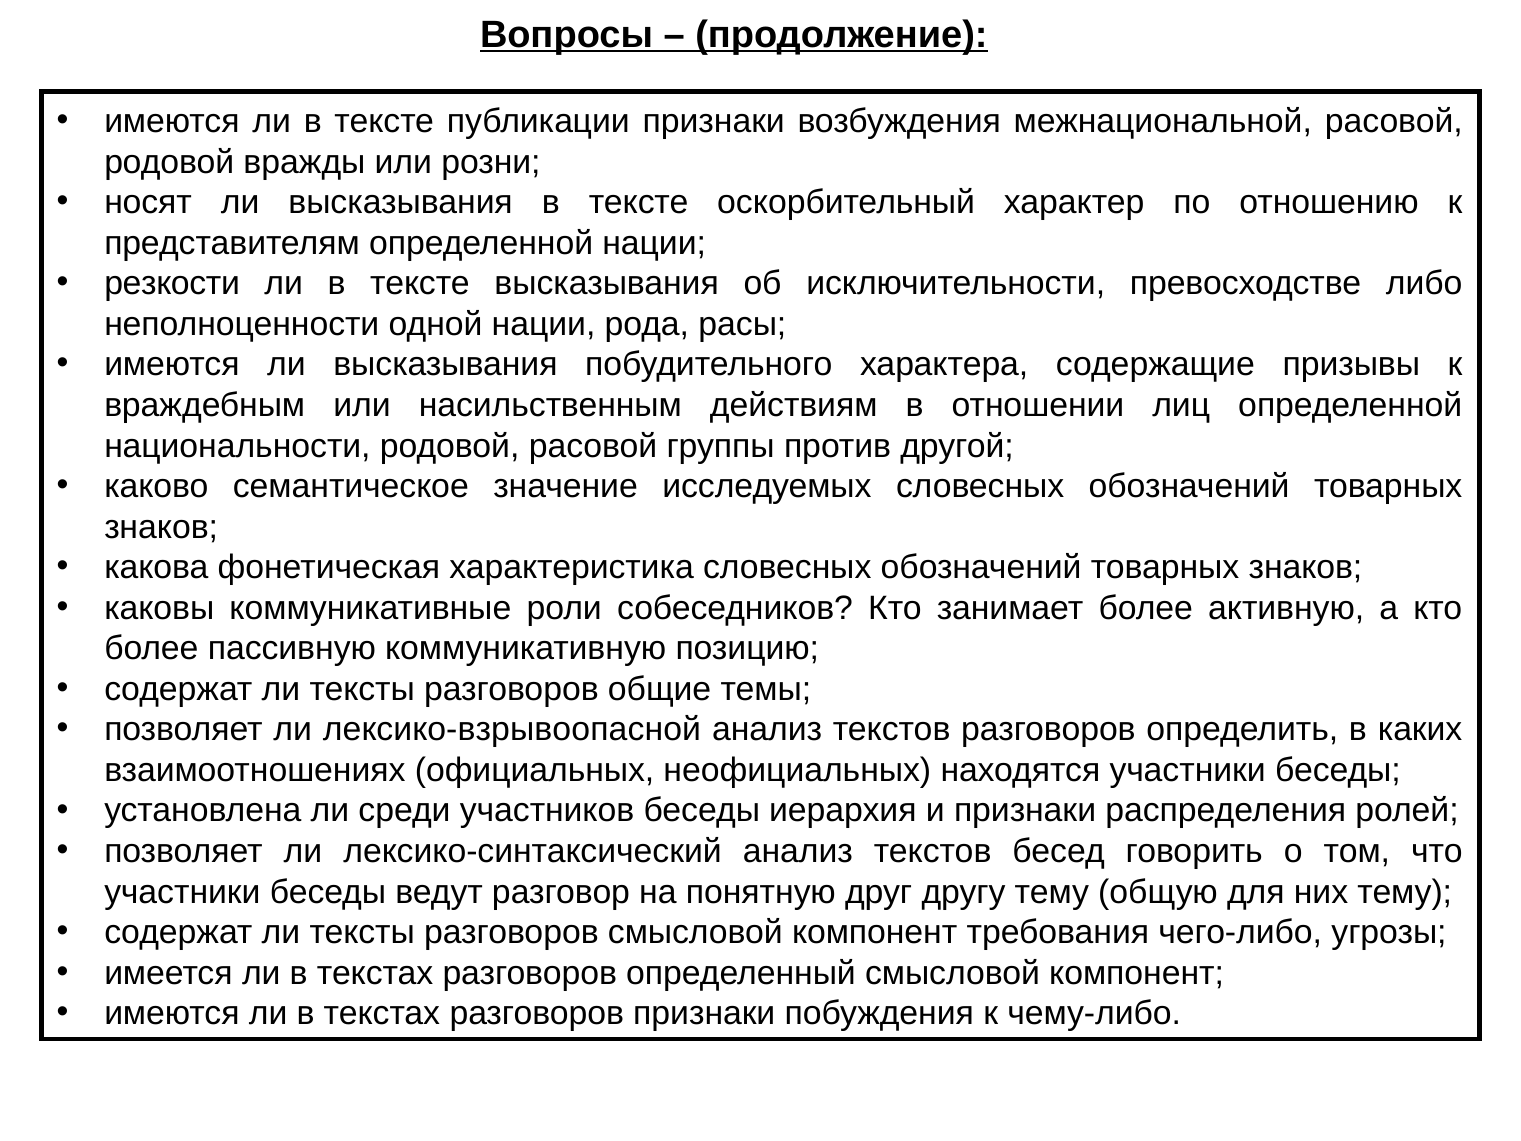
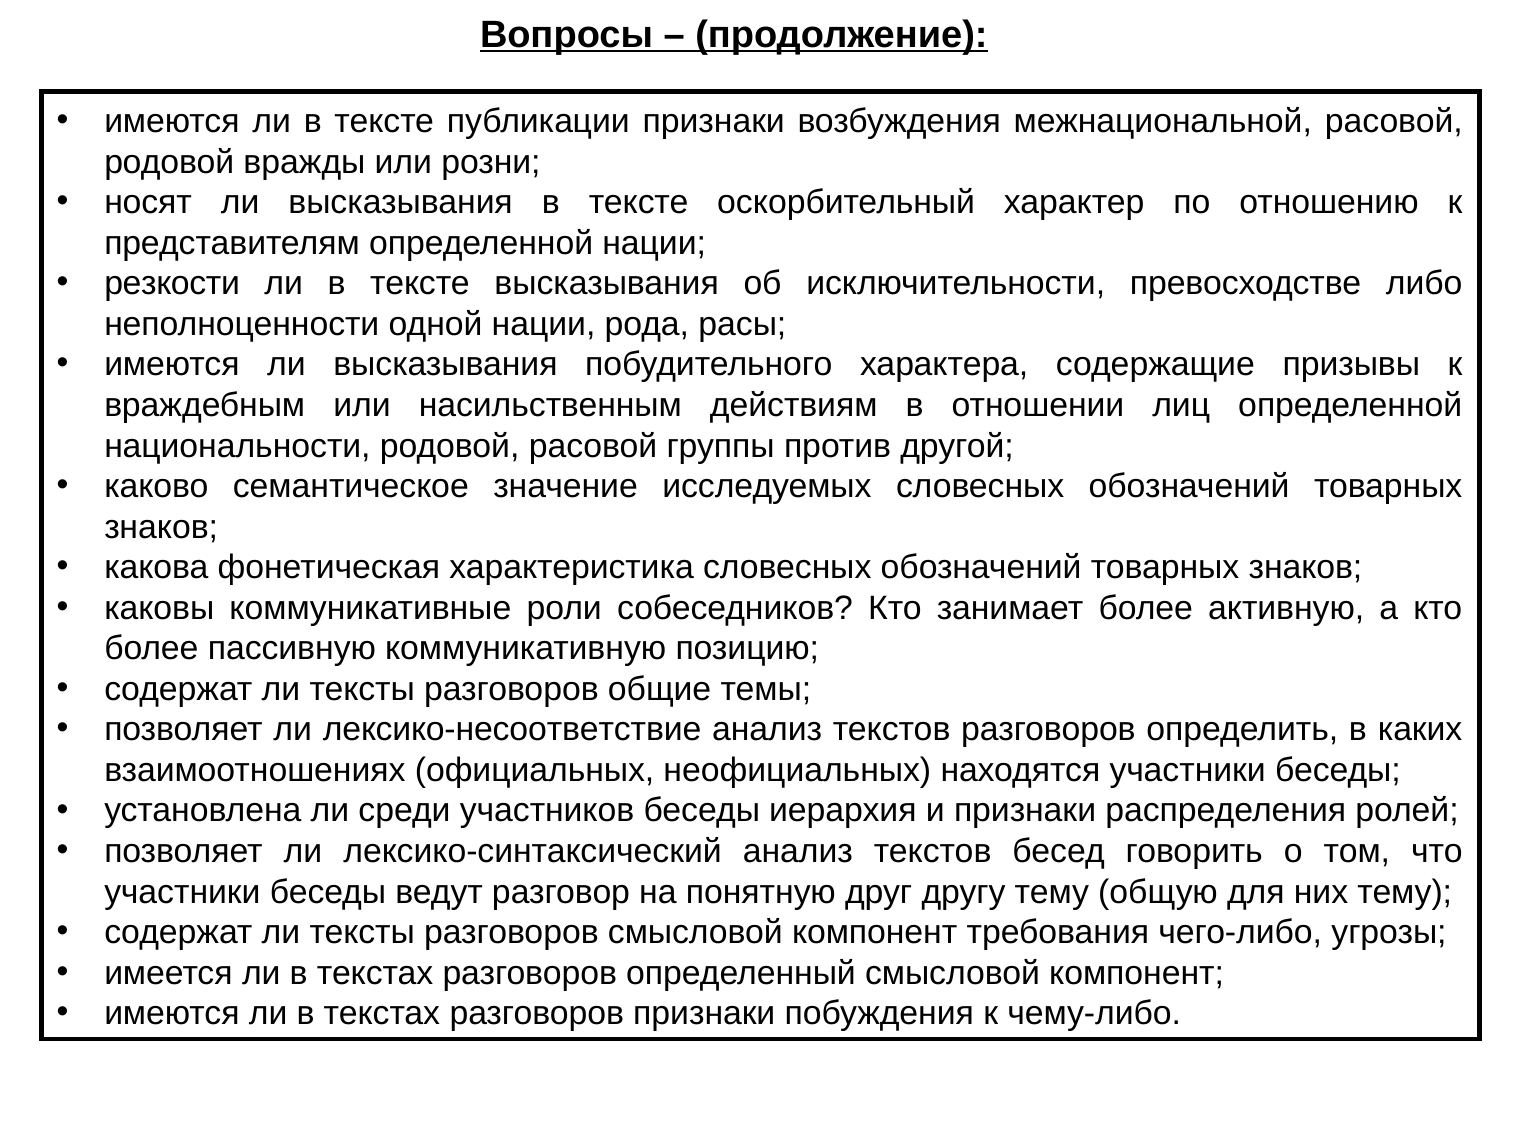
лексико-взрывоопасной: лексико-взрывоопасной -> лексико-несоответствие (512, 730)
